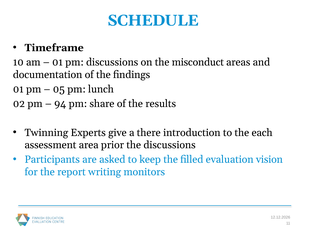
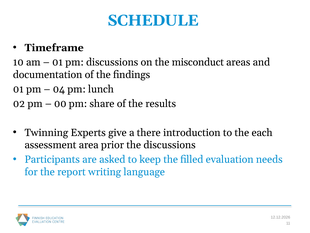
05: 05 -> 04 (59, 89)
94: 94 -> 00 (60, 103)
vision: vision -> needs (269, 159)
monitors: monitors -> language (144, 172)
